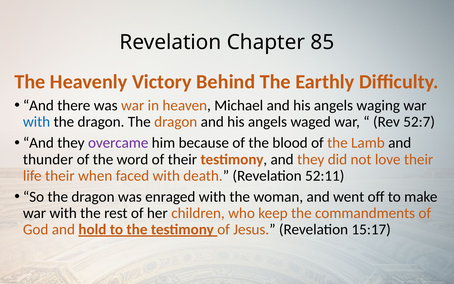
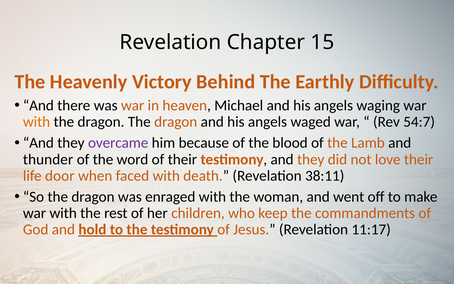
85: 85 -> 15 (322, 42)
with colour: blue -> orange (37, 122)
52:7: 52:7 -> 54:7 (419, 122)
life their: their -> door (60, 176)
52:11: 52:11 -> 38:11 (325, 176)
15:17: 15:17 -> 11:17 (371, 229)
